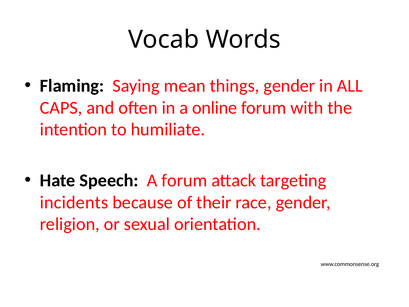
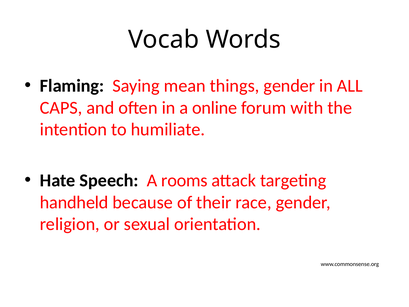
A forum: forum -> rooms (184, 180)
incidents: incidents -> handheld (74, 202)
